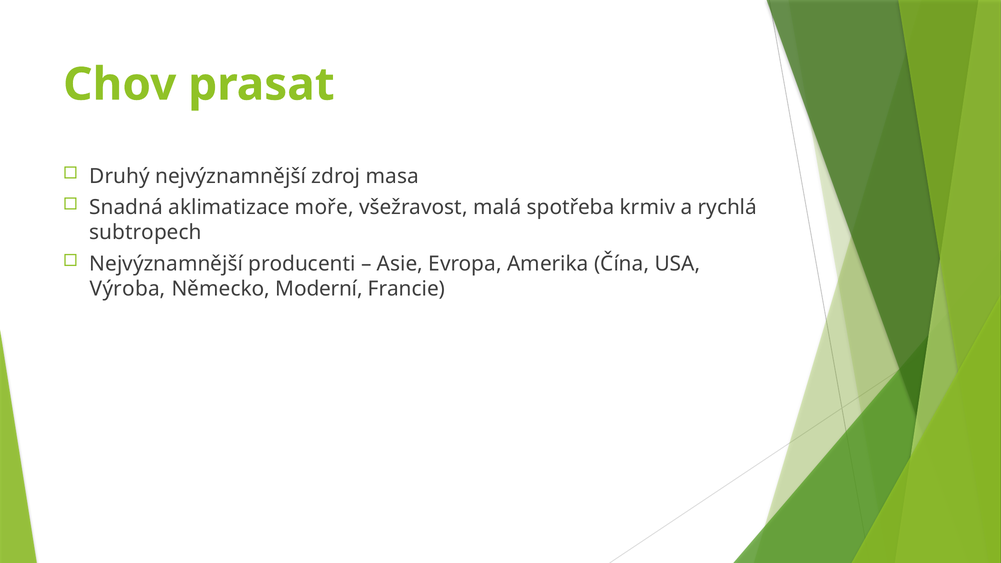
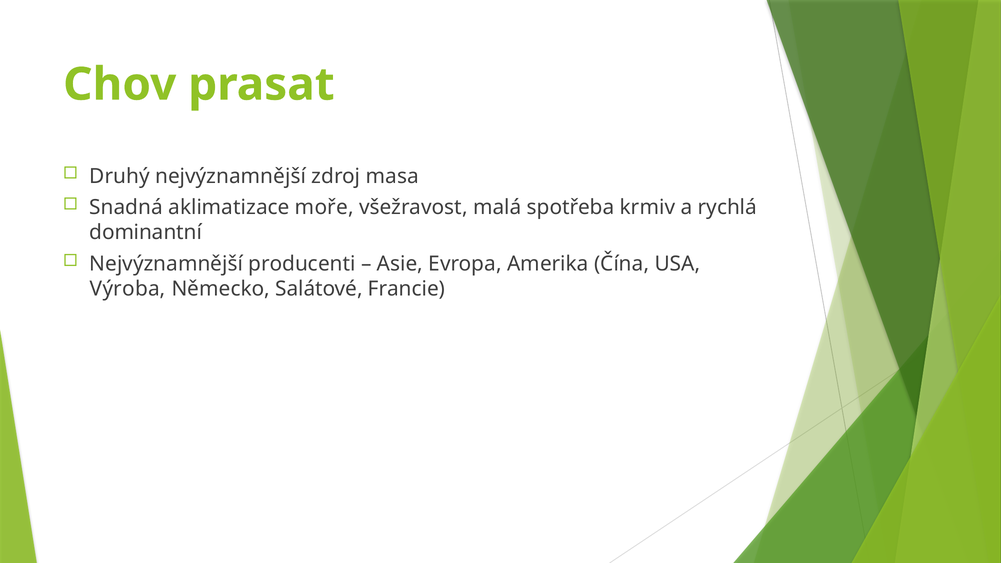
subtropech: subtropech -> dominantní (146, 233)
Moderní: Moderní -> Salátové (319, 289)
